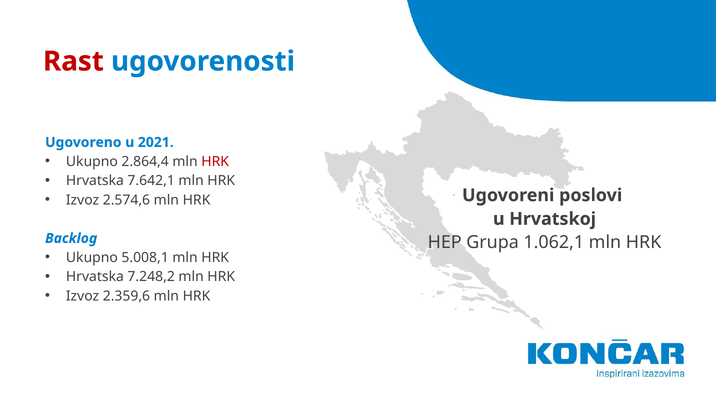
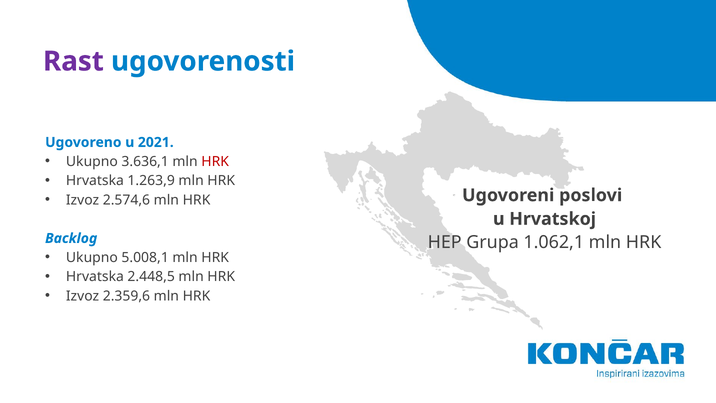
Rast colour: red -> purple (73, 61)
2.864,4: 2.864,4 -> 3.636,1 (145, 161)
7.642,1: 7.642,1 -> 1.263,9 (151, 181)
7.248,2: 7.248,2 -> 2.448,5 (151, 277)
